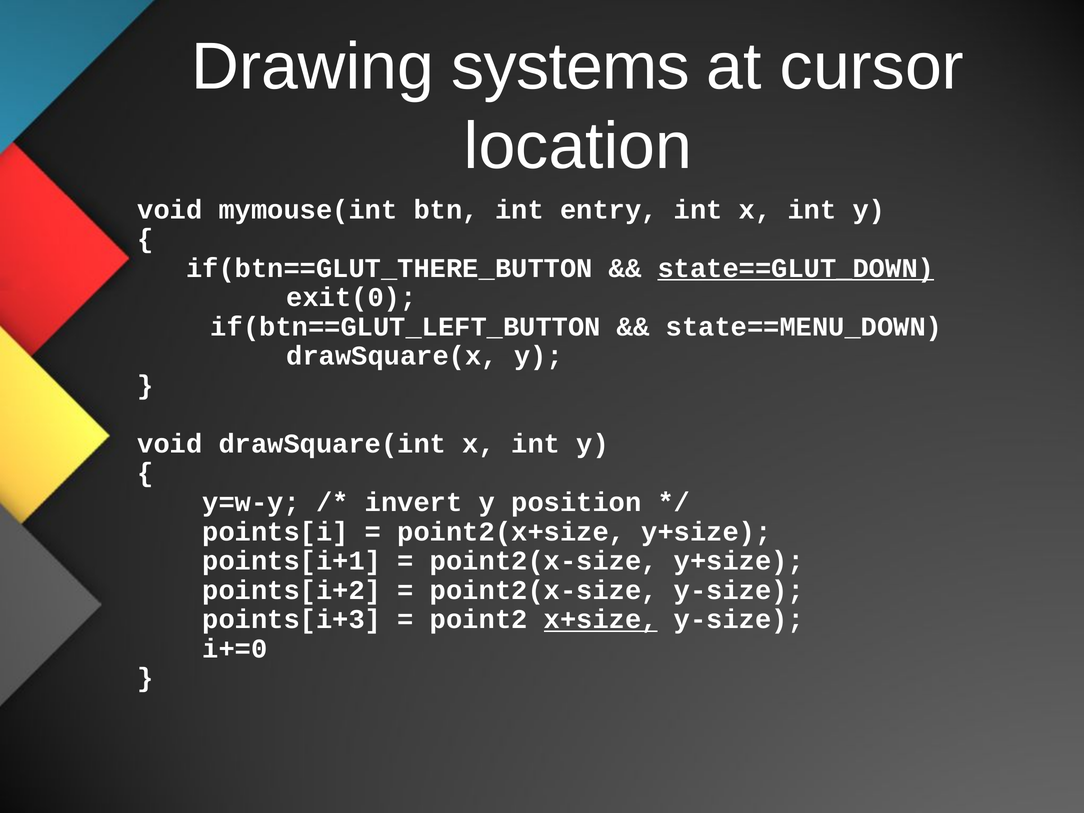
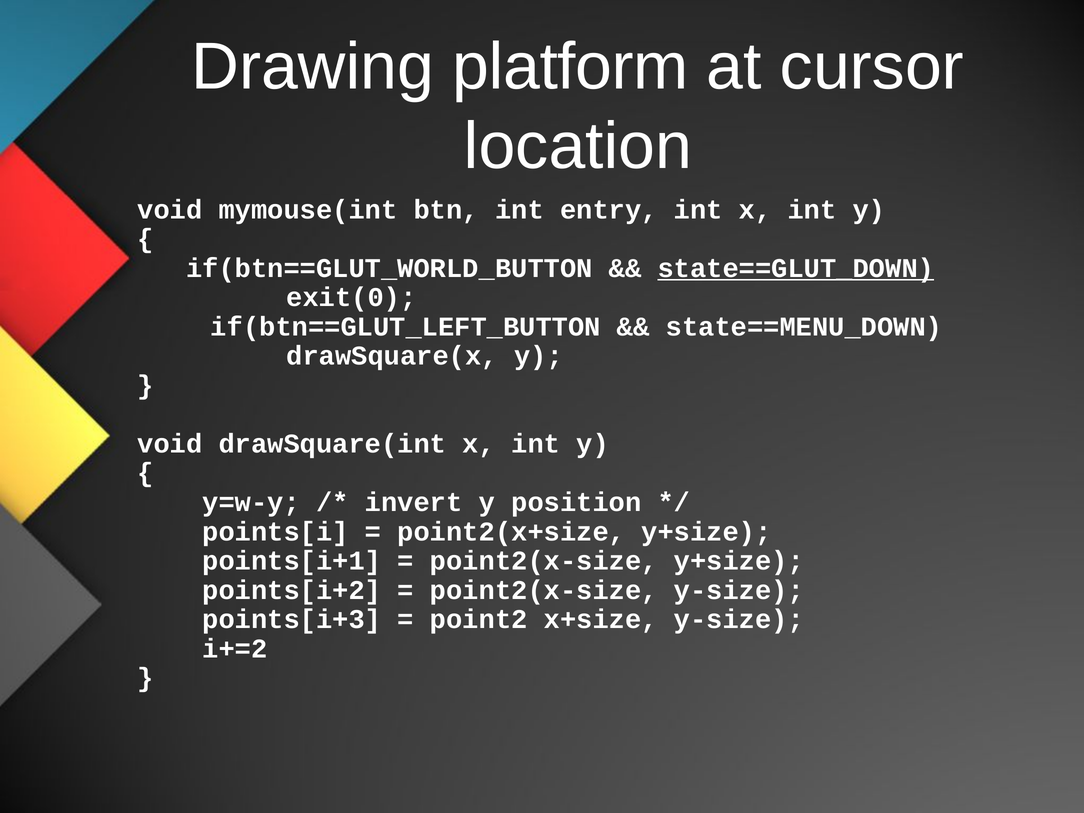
systems: systems -> platform (571, 67)
if(btn==GLUT_THERE_BUTTON: if(btn==GLUT_THERE_BUTTON -> if(btn==GLUT_WORLD_BUTTON (389, 268)
x+size underline: present -> none (601, 619)
i+=0: i+=0 -> i+=2 (235, 649)
